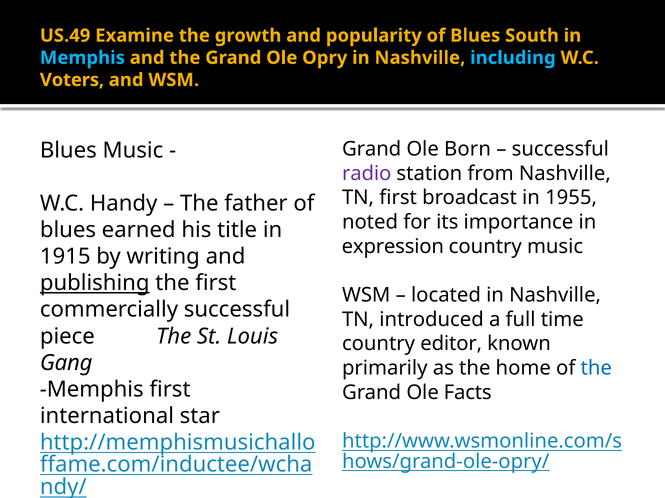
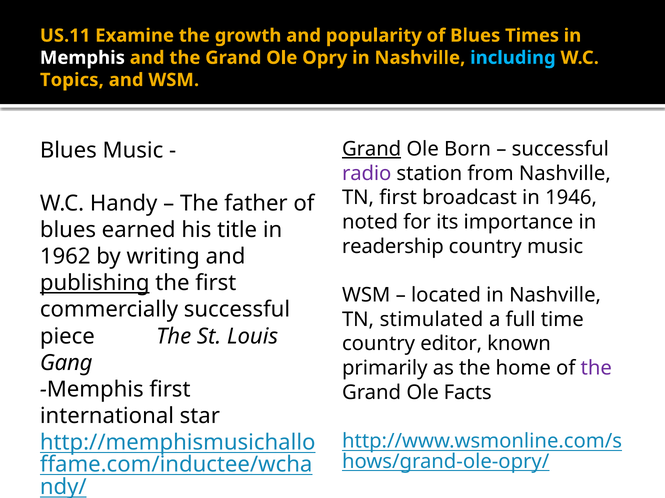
US.49: US.49 -> US.11 (65, 36)
South: South -> Times (532, 36)
Memphis colour: light blue -> white (82, 58)
Voters: Voters -> Topics (72, 80)
Grand underline: none -> present (372, 149)
1955: 1955 -> 1946 (571, 198)
expression: expression -> readership (393, 247)
1915: 1915 -> 1962 (65, 257)
introduced: introduced -> stimulated (431, 320)
the colour: blue -> purple (596, 369)
